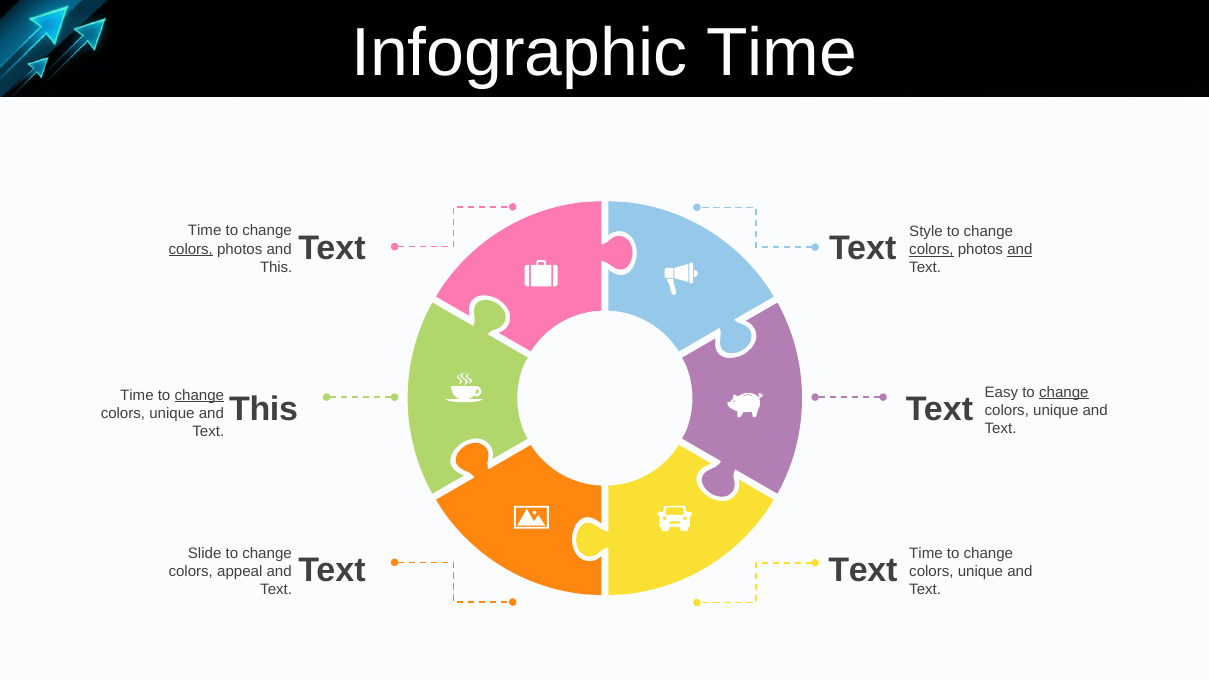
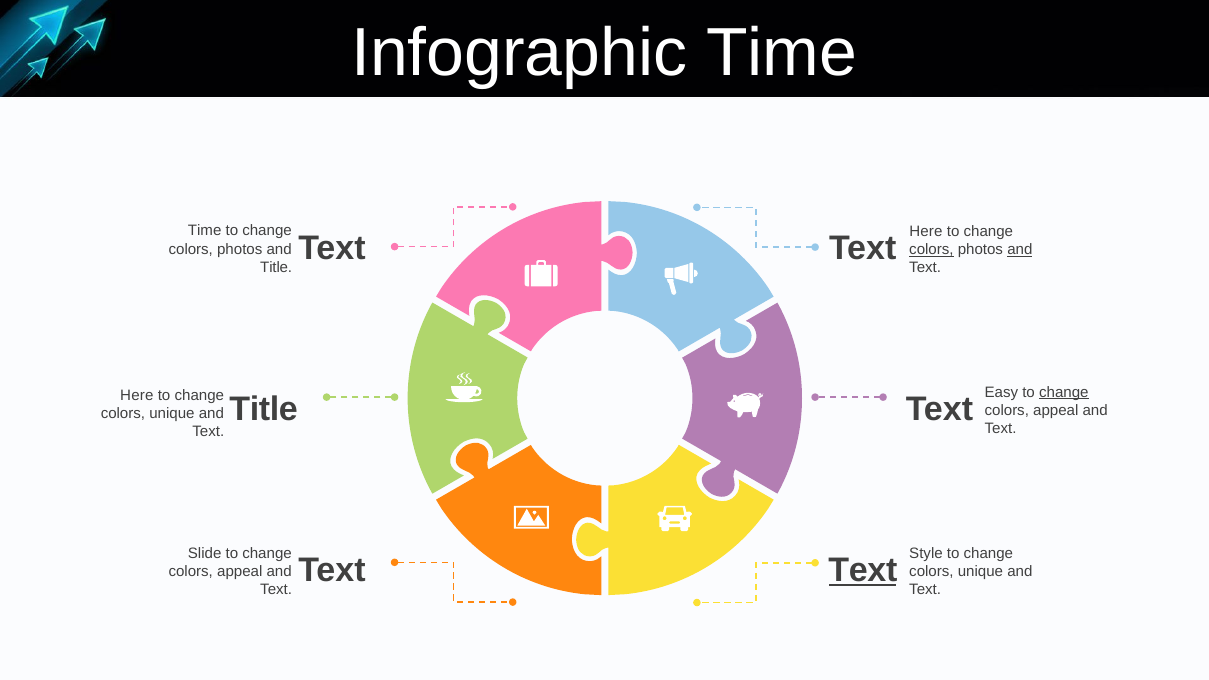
Style: Style -> Here (926, 231)
colors underline: present -> none (191, 249)
This: This -> Title (276, 267)
Time: Time -> Here (137, 395)
change underline: present -> none (199, 395)
This: This -> Title (264, 409)
unique: unique -> appeal (1056, 410)
Time: Time -> Style (926, 553)
Text underline: none -> present (863, 571)
